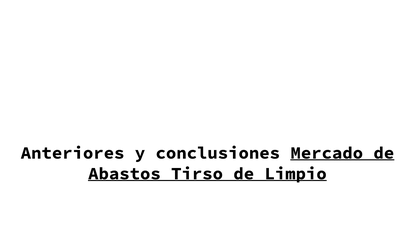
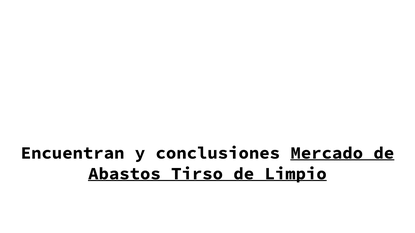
Anteriores: Anteriores -> Encuentran (73, 153)
